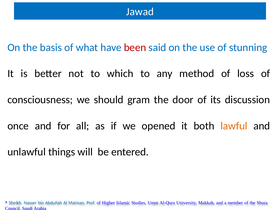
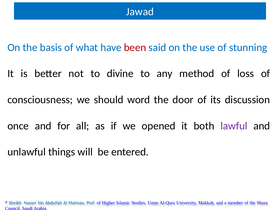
which: which -> divine (120, 74)
gram: gram -> word (139, 100)
lawful colour: orange -> purple (234, 126)
